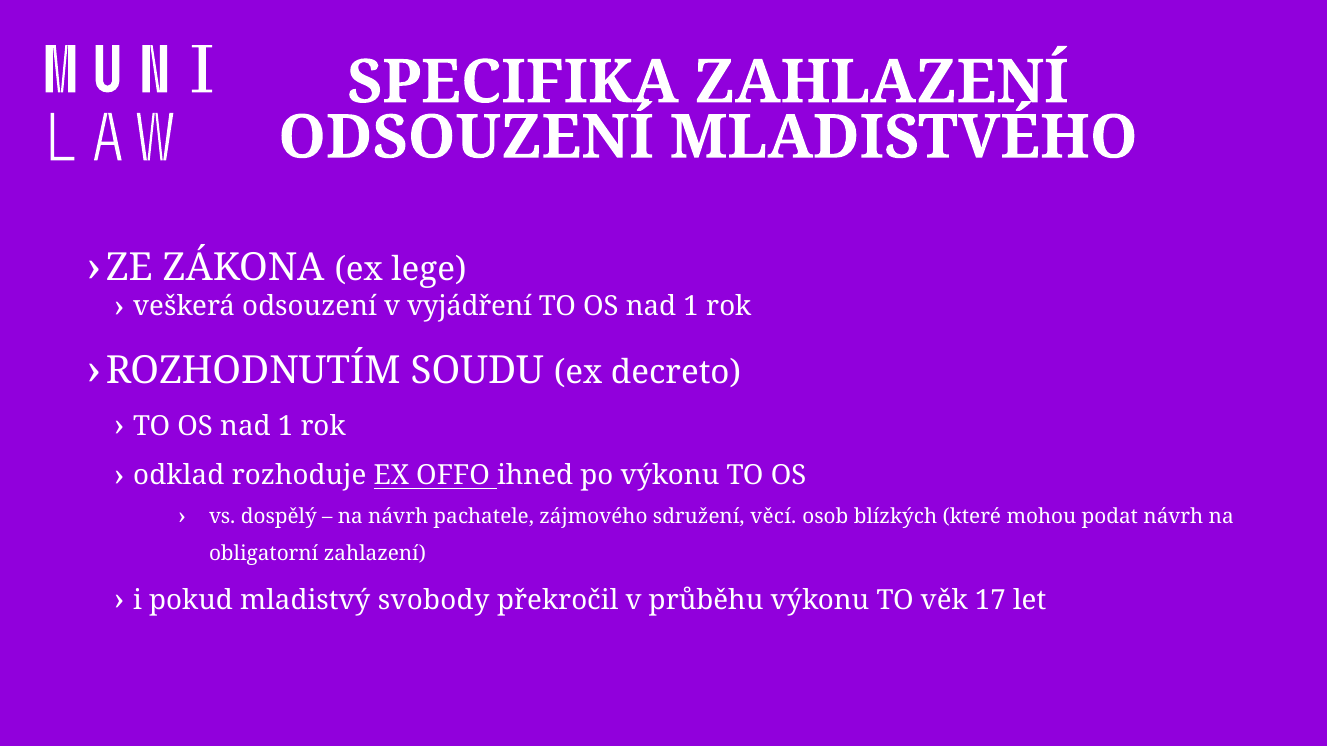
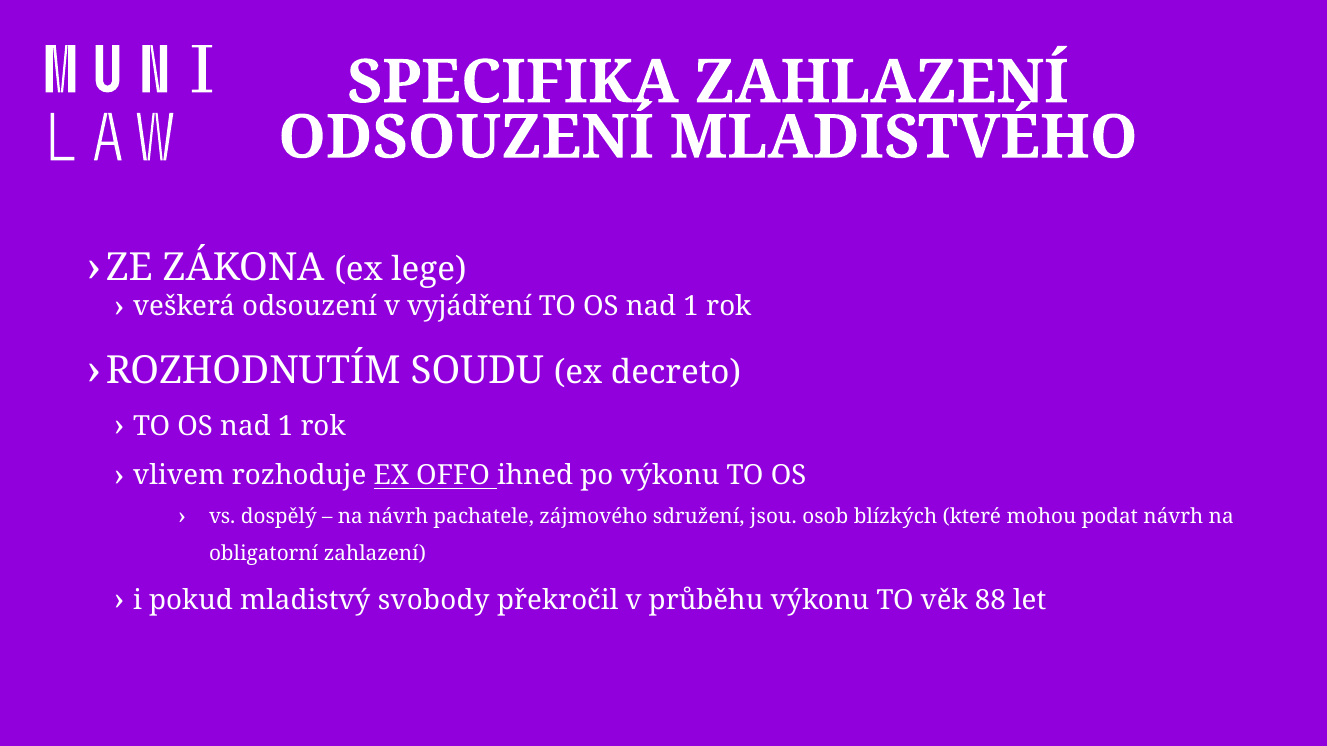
odklad: odklad -> vlivem (179, 476)
věcí: věcí -> jsou (773, 517)
17: 17 -> 88 (990, 600)
